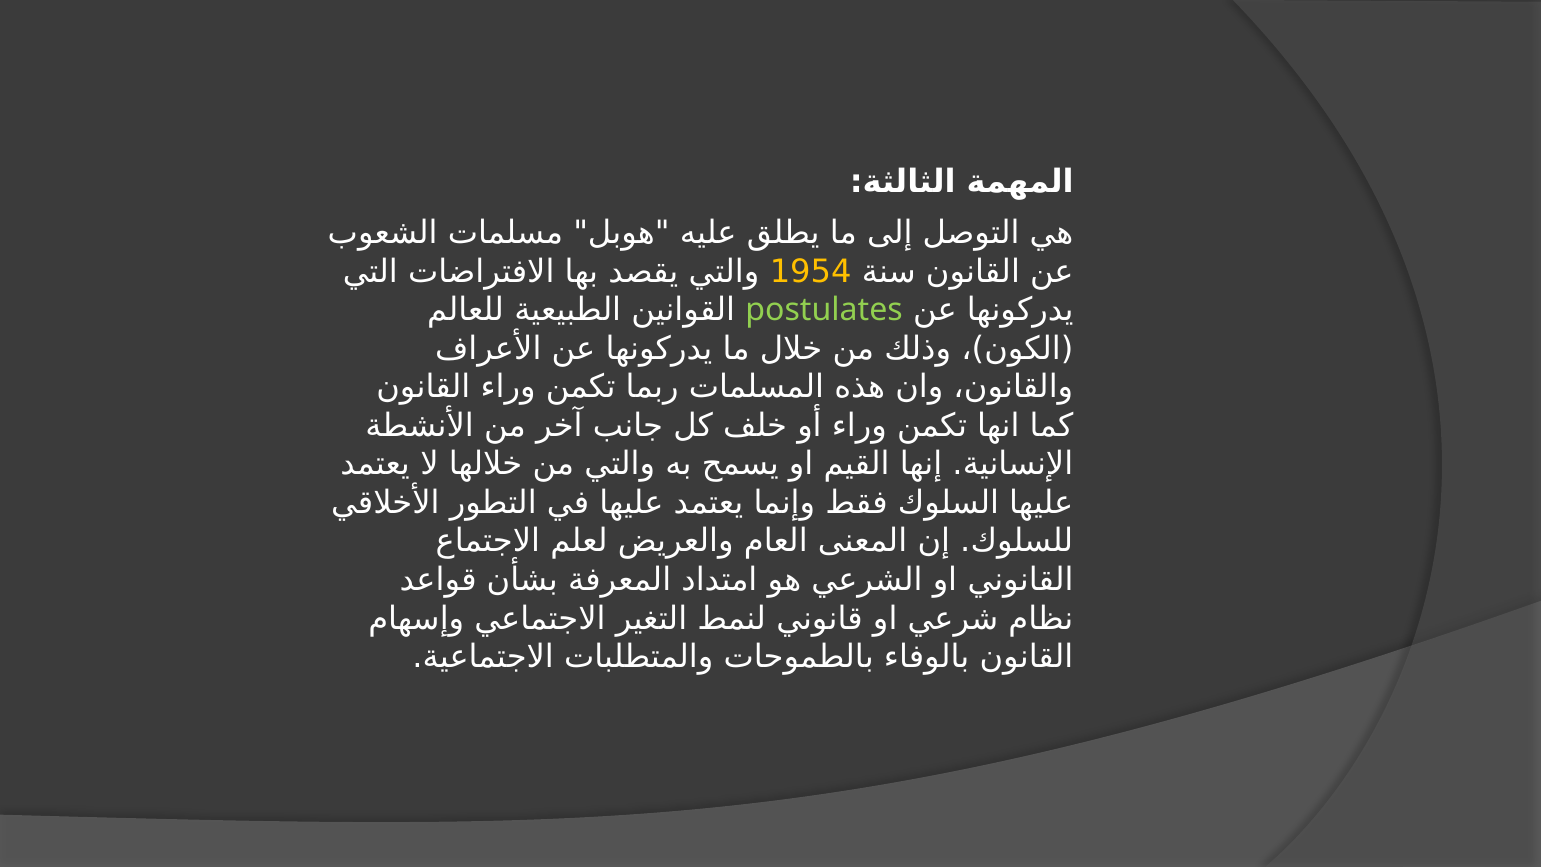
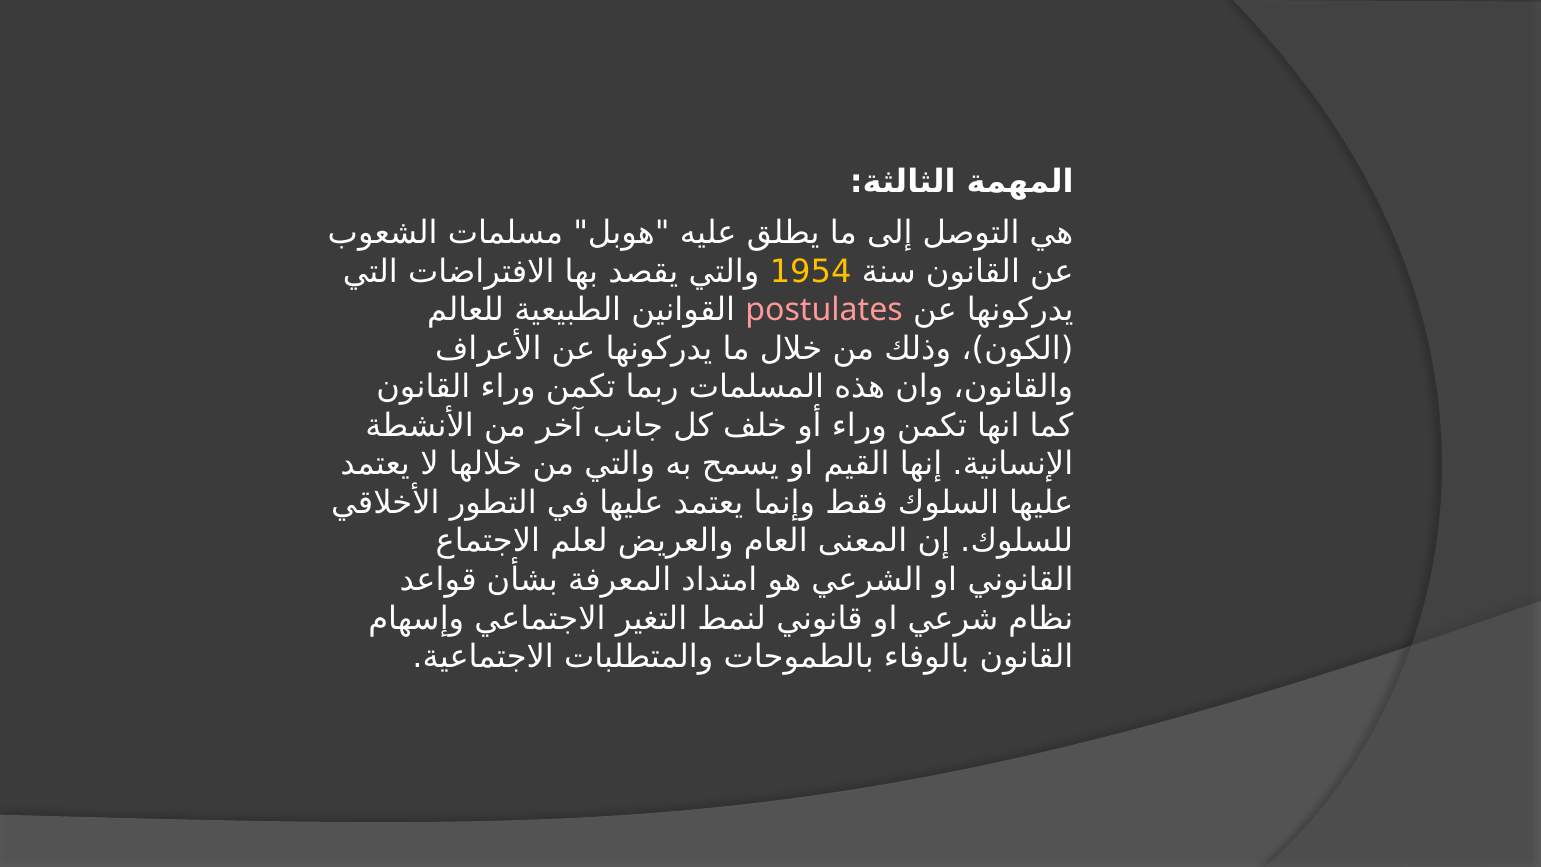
postulates colour: light green -> pink (824, 310)
